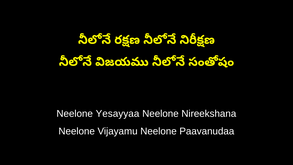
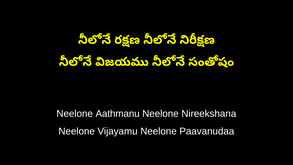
Yesayyaa: Yesayyaa -> Aathmanu (118, 113)
